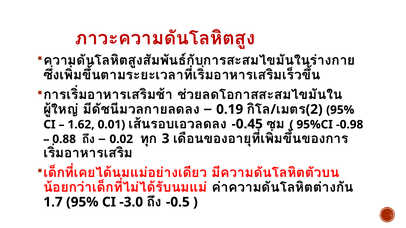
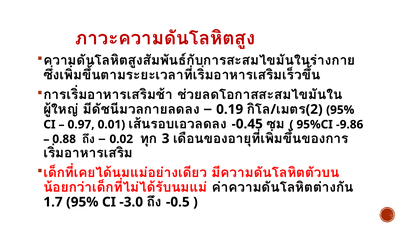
1.62: 1.62 -> 0.97 (81, 125)
-0.98: -0.98 -> -9.86 (350, 125)
